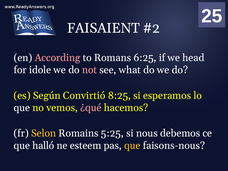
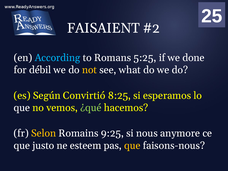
According colour: pink -> light blue (57, 58)
6:25: 6:25 -> 5:25 (145, 58)
head: head -> done (193, 58)
idole: idole -> débil (40, 70)
not colour: pink -> yellow (90, 70)
¿qué colour: pink -> light green (91, 108)
5:25: 5:25 -> 9:25 (112, 133)
debemos: debemos -> anymore (180, 133)
halló: halló -> justo (43, 145)
